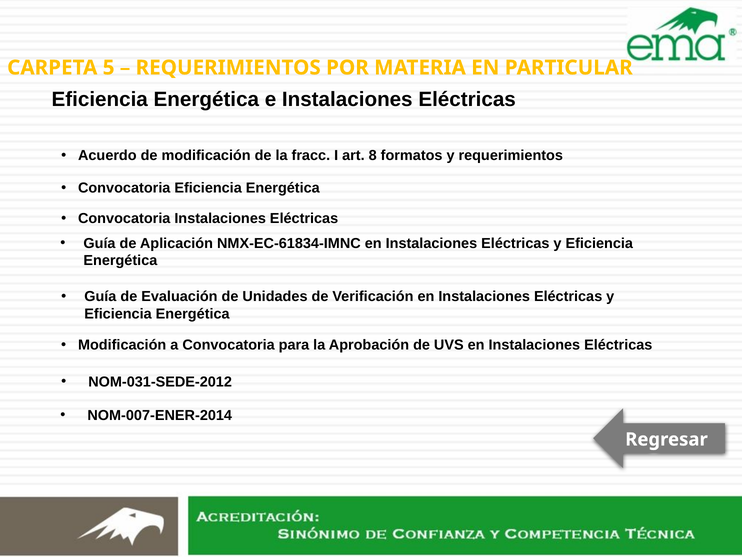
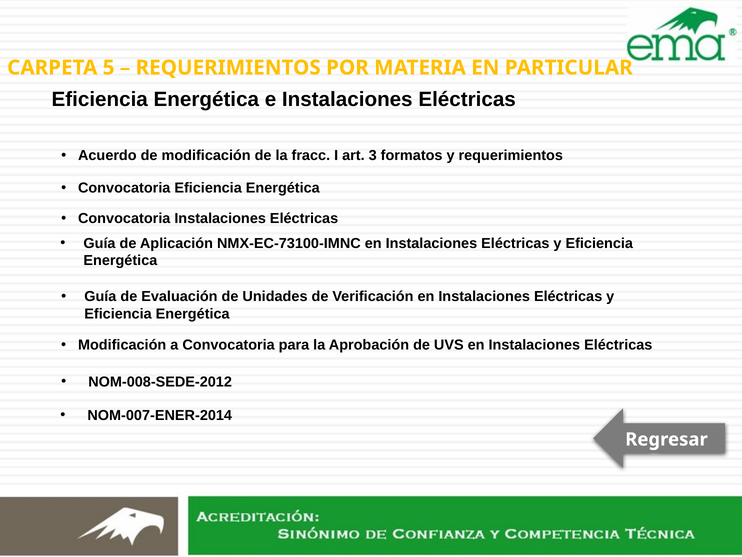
8: 8 -> 3 (373, 155)
NMX-EC-61834-IMNC: NMX-EC-61834-IMNC -> NMX-EC-73100-IMNC (289, 243)
NOM-031-SEDE-2012: NOM-031-SEDE-2012 -> NOM-008-SEDE-2012 (160, 381)
